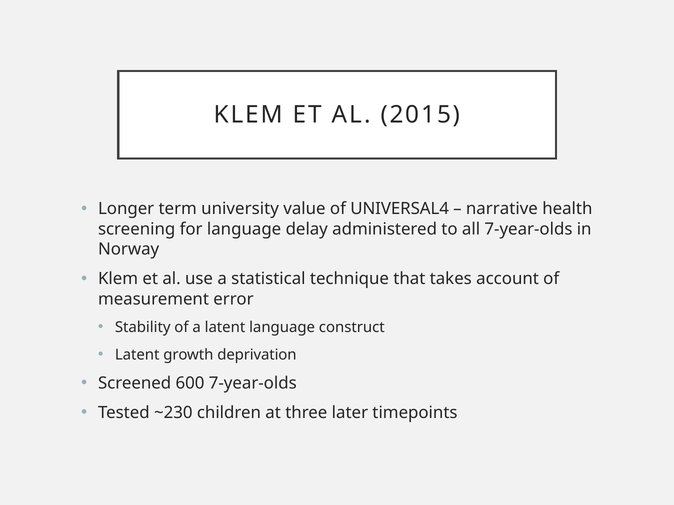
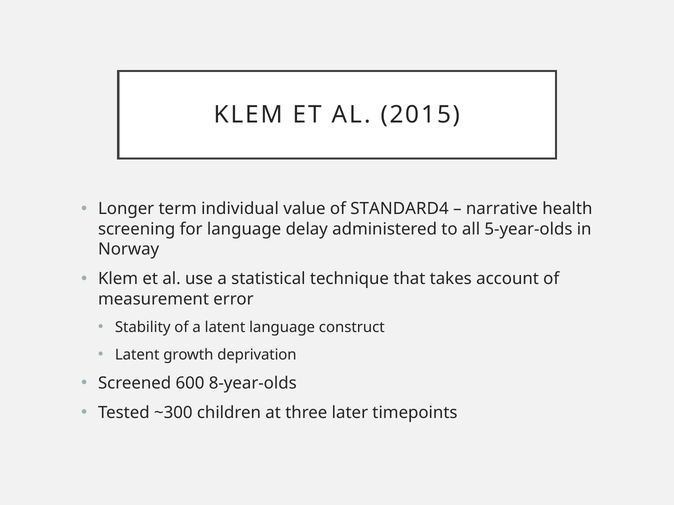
university: university -> individual (240, 209)
UNIVERSAL4: UNIVERSAL4 -> STANDARD4 (399, 209)
all 7-year-olds: 7-year-olds -> 5-year-olds (528, 229)
600 7-year-olds: 7-year-olds -> 8-year-olds (253, 384)
~230: ~230 -> ~300 (173, 413)
